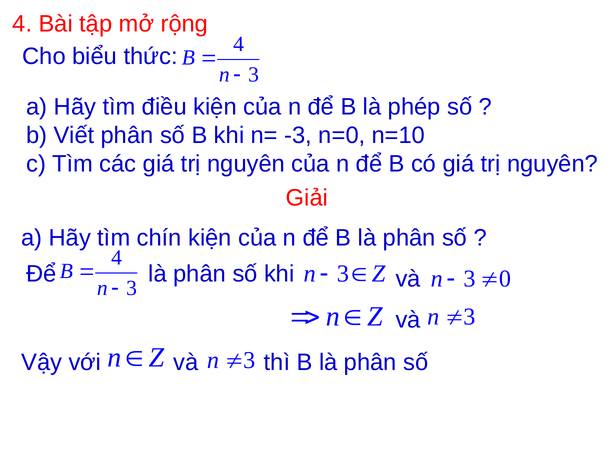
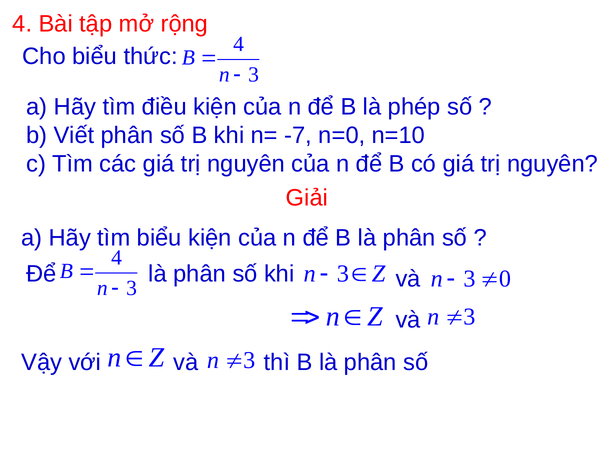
-3: -3 -> -7 (298, 135)
tìm chín: chín -> biểu (159, 237)
